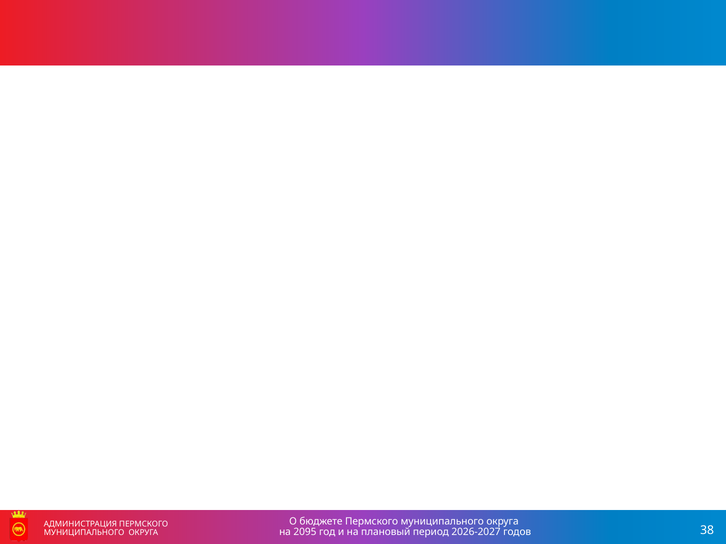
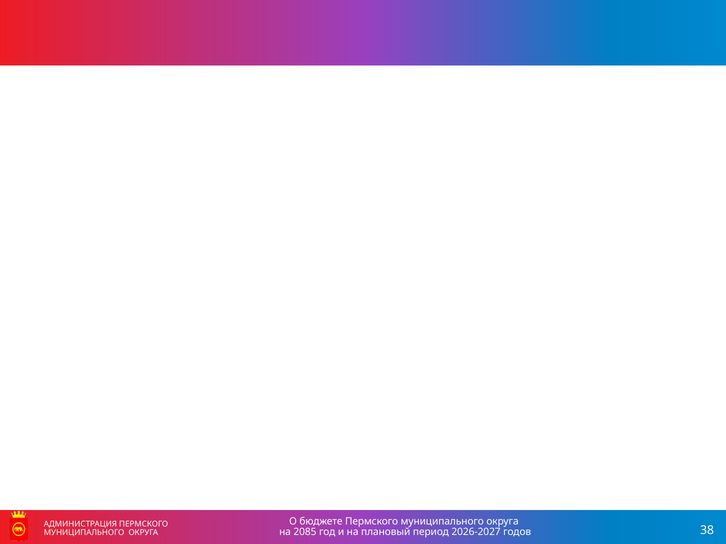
2095: 2095 -> 2085 (305, 533)
